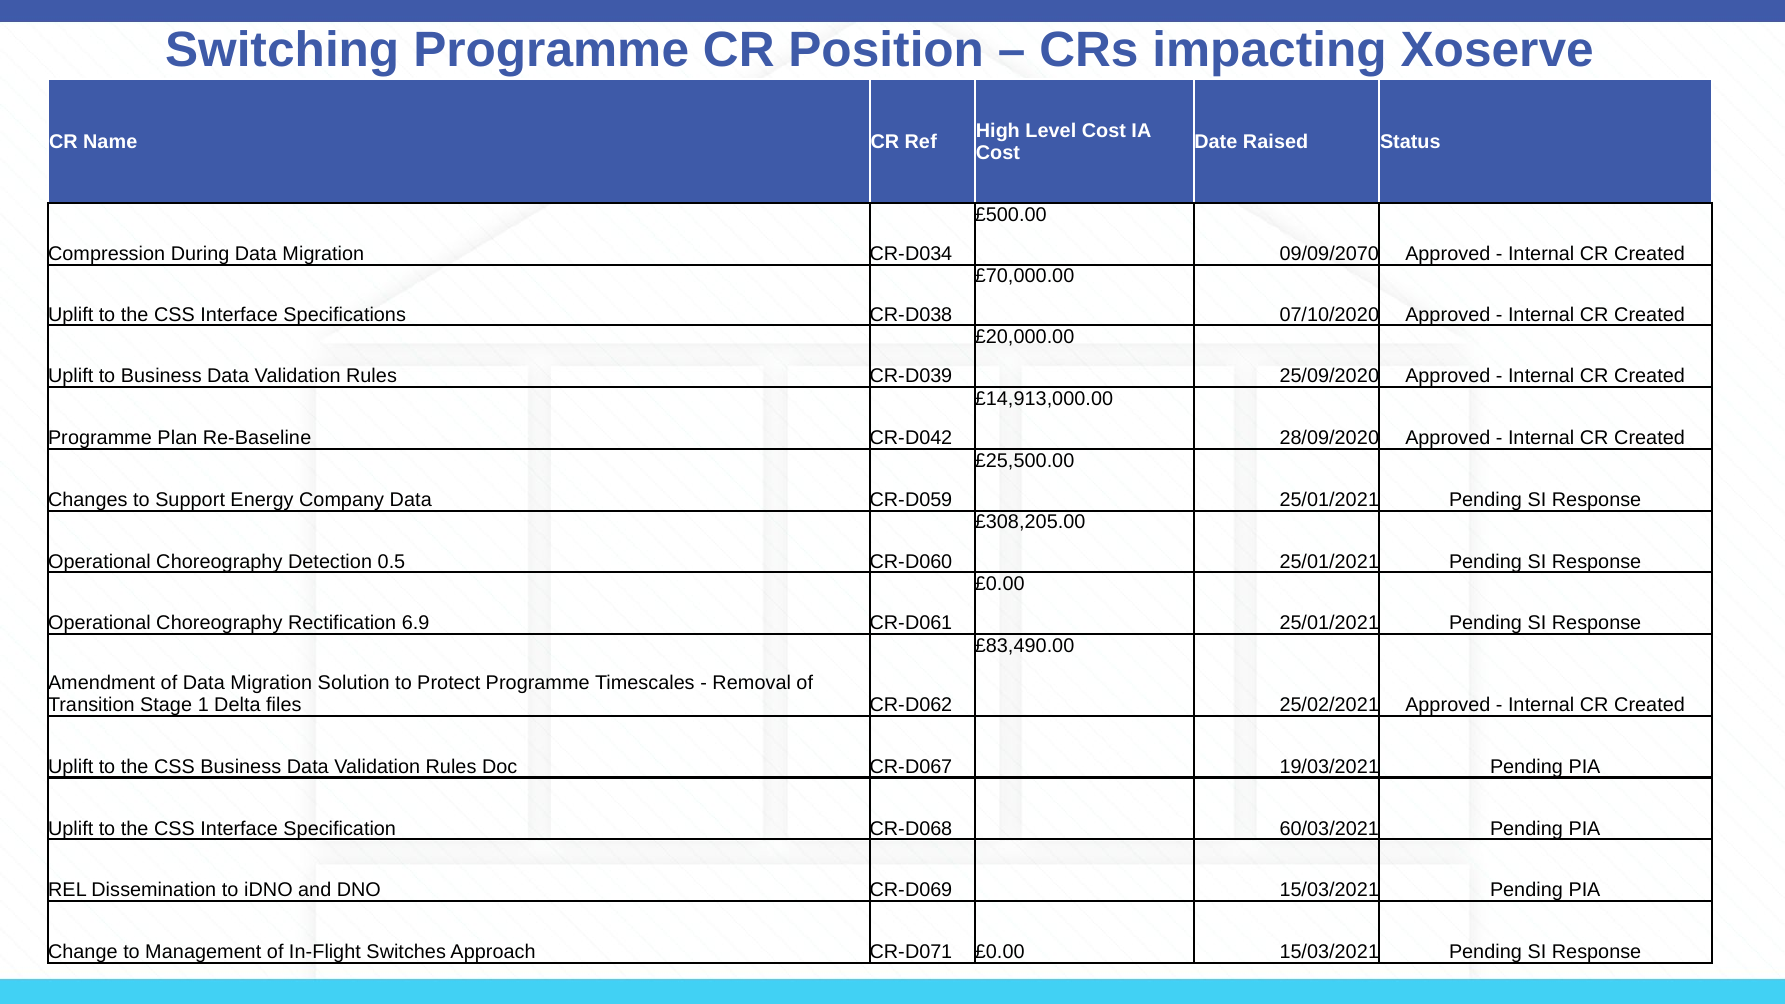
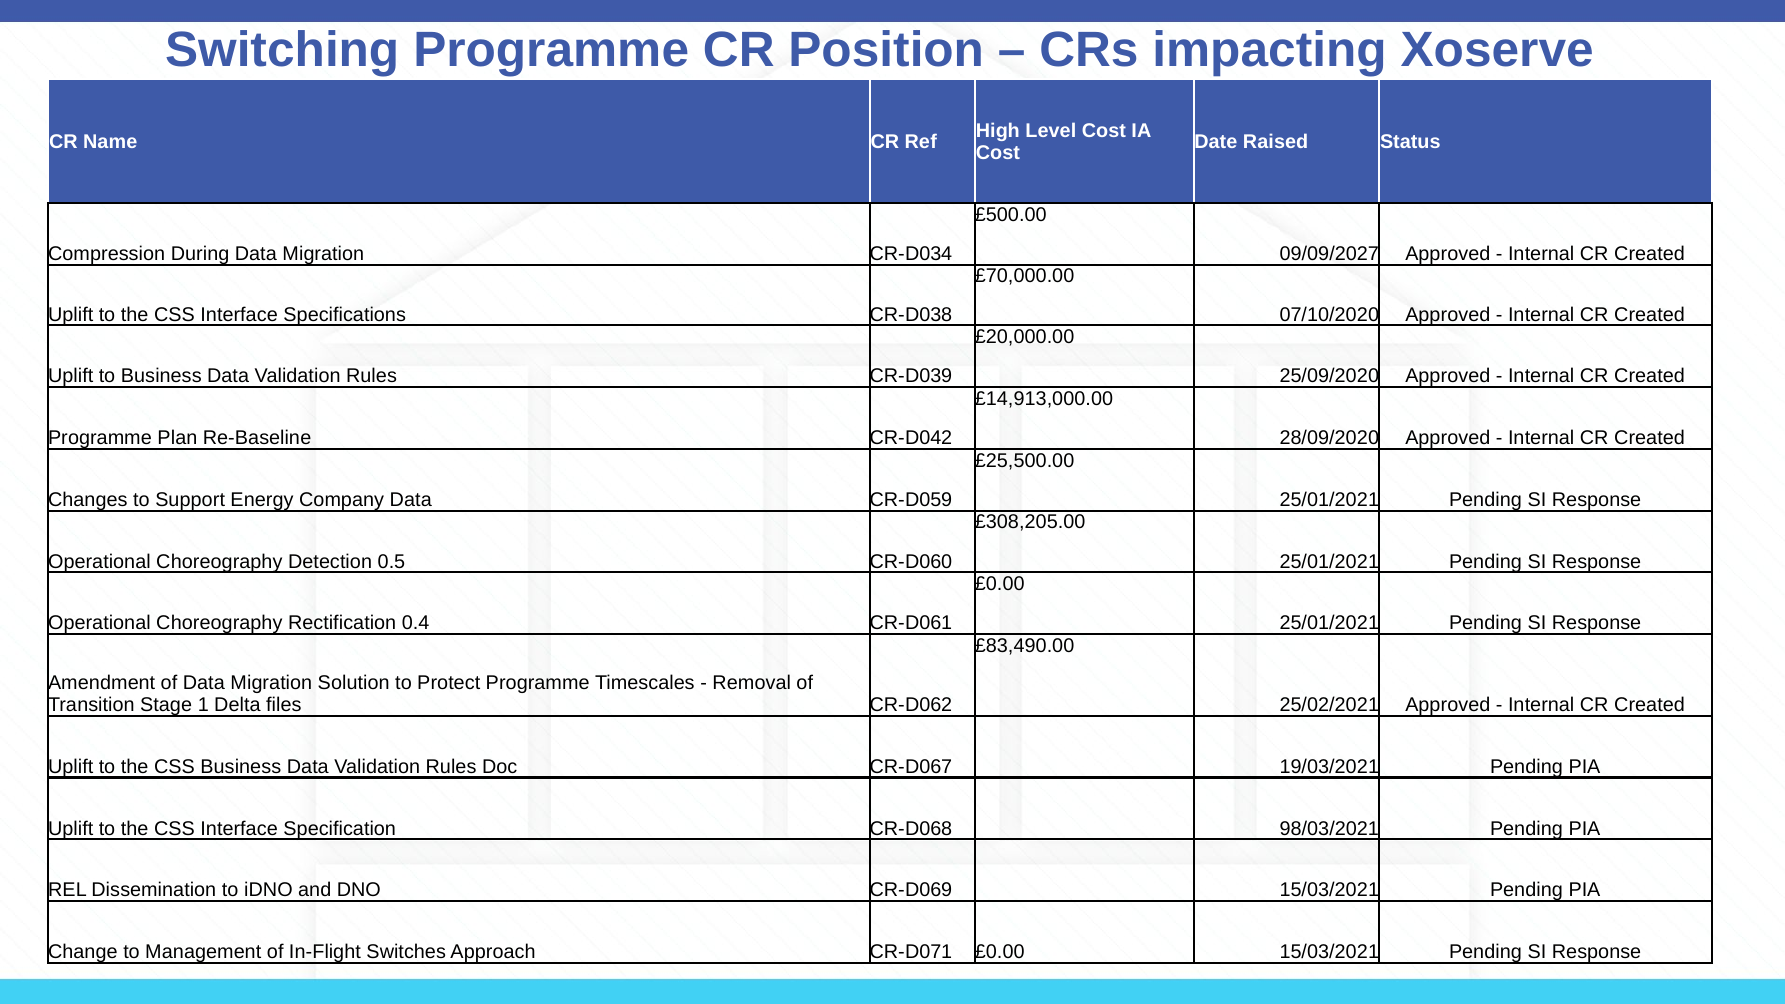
09/09/2070: 09/09/2070 -> 09/09/2027 (1329, 254)
6.9: 6.9 -> 0.4 (416, 623)
60/03/2021: 60/03/2021 -> 98/03/2021 (1329, 829)
